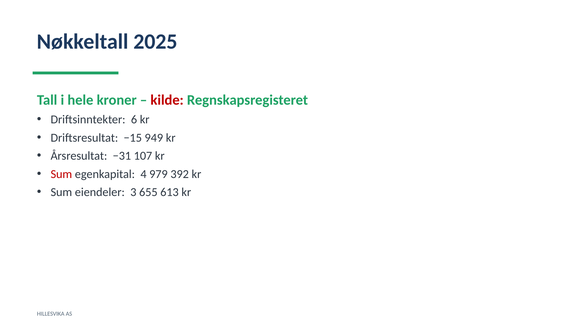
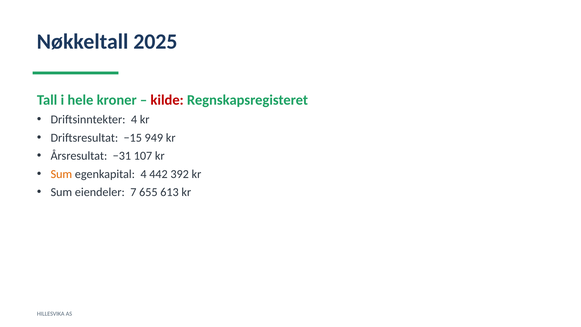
Driftsinntekter 6: 6 -> 4 (134, 119)
Sum colour: red -> orange (61, 174)
979: 979 -> 442 (158, 174)
3: 3 -> 7 (133, 192)
